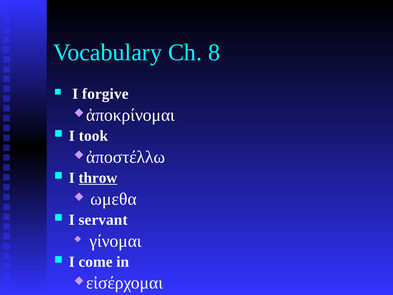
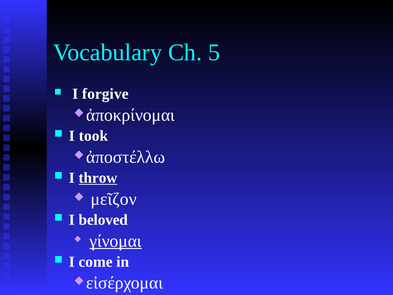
8: 8 -> 5 (214, 52)
ωμεθα: ωμεθα -> μεῖζον (114, 199)
servant: servant -> beloved (103, 220)
γίνομαι underline: none -> present (116, 241)
